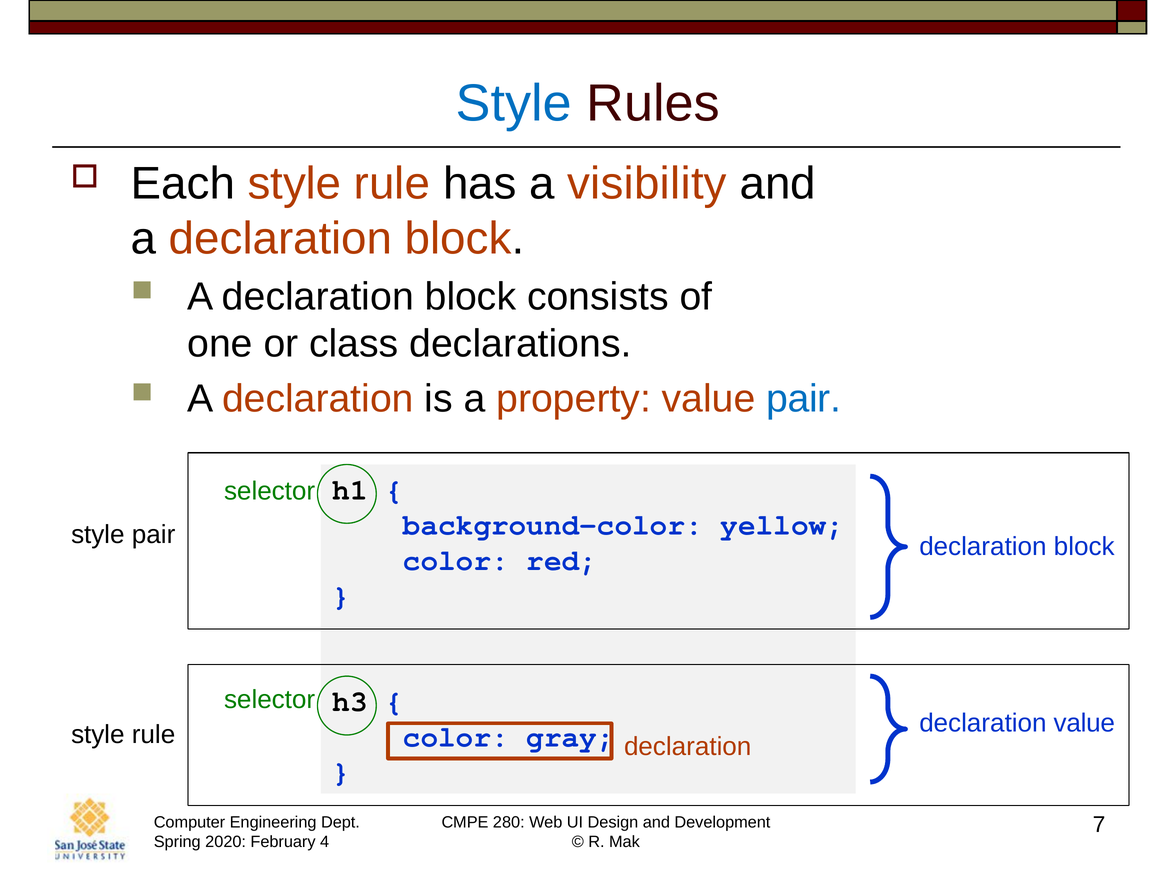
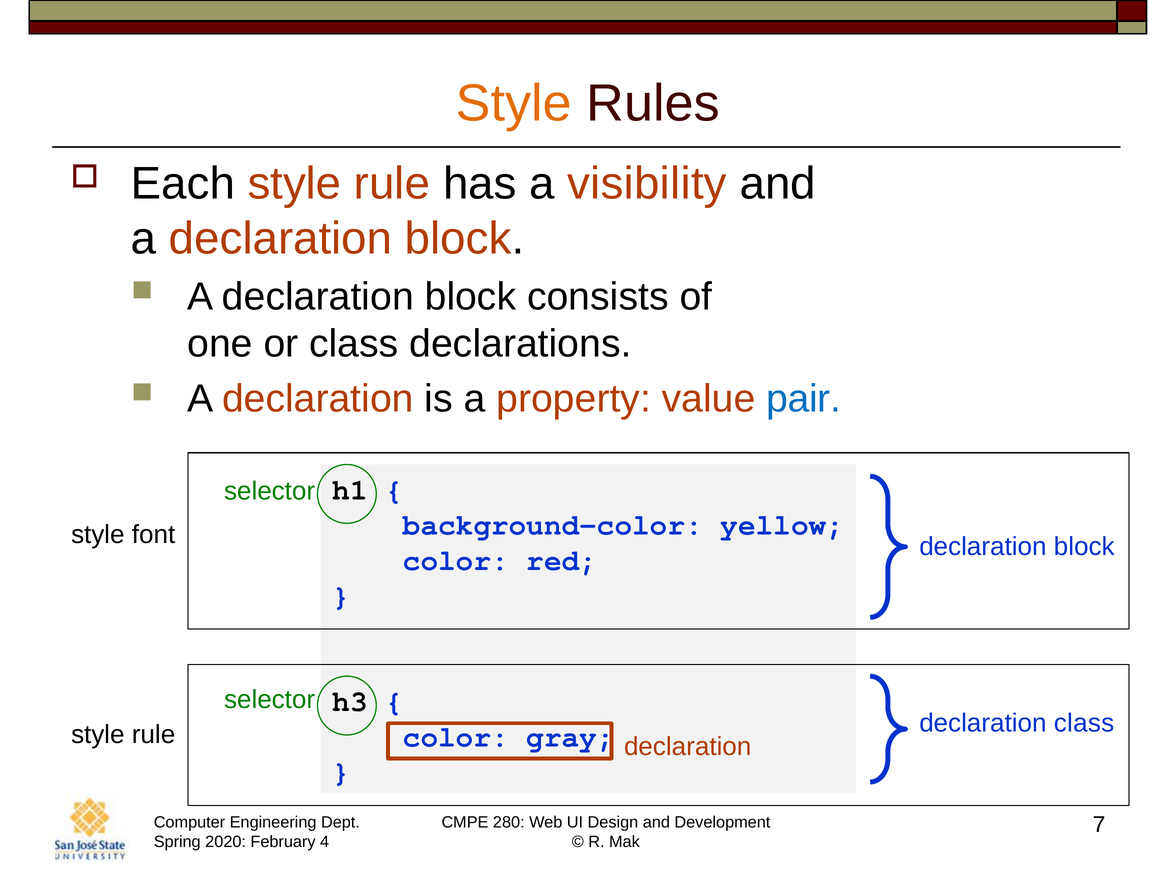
Style colour: blue -> orange (514, 104)
style pair: pair -> font (154, 535)
declaration value: value -> class (1084, 723)
